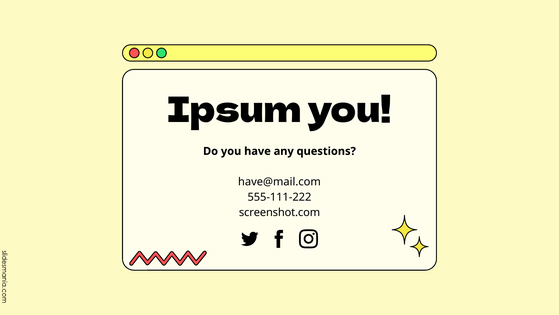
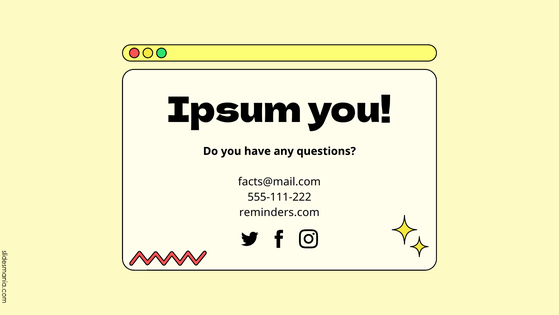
have@mail.com: have@mail.com -> facts@mail.com (279, 181)
screenshot.com: screenshot.com -> reminders.com (279, 212)
